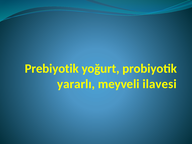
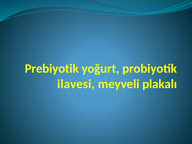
yararlı: yararlı -> ilavesi (76, 84)
ilavesi: ilavesi -> plakalı (160, 84)
